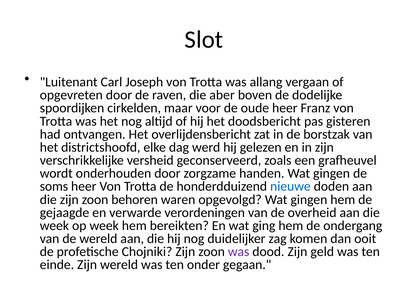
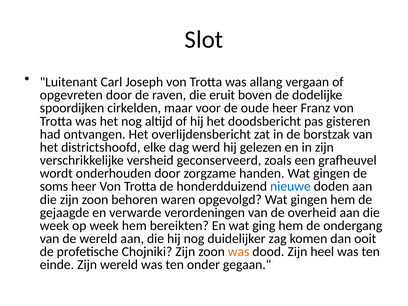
aber: aber -> eruit (222, 95)
was colour: purple -> orange (239, 252)
geld: geld -> heel (322, 252)
